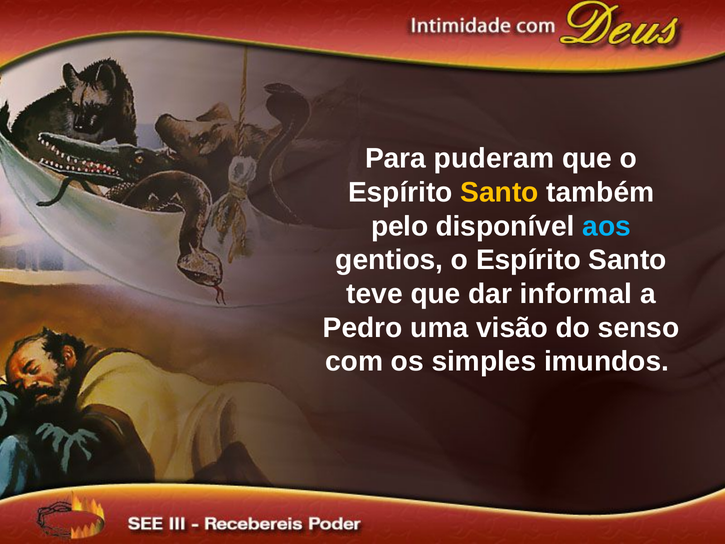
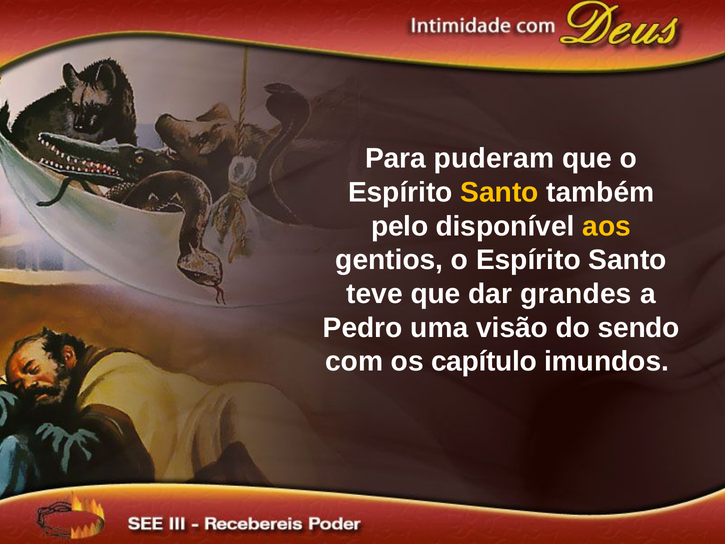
aos colour: light blue -> yellow (607, 226)
informal: informal -> grandes (576, 294)
senso: senso -> sendo (639, 328)
simples: simples -> capítulo (484, 362)
